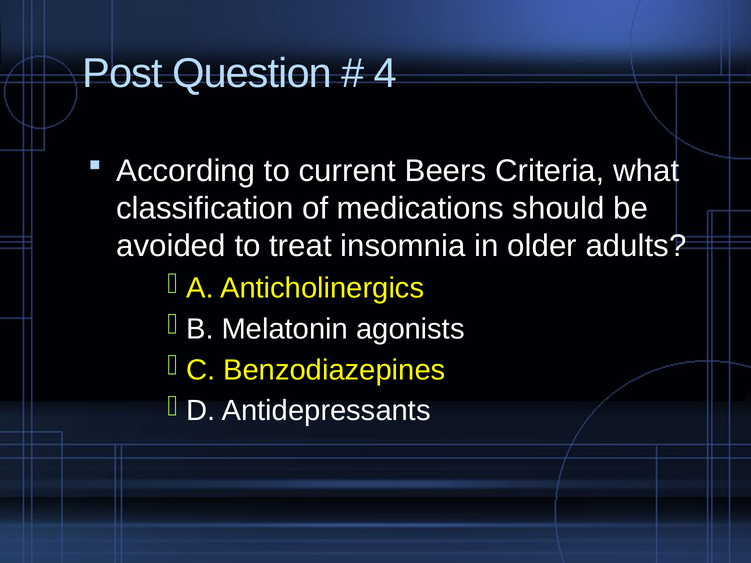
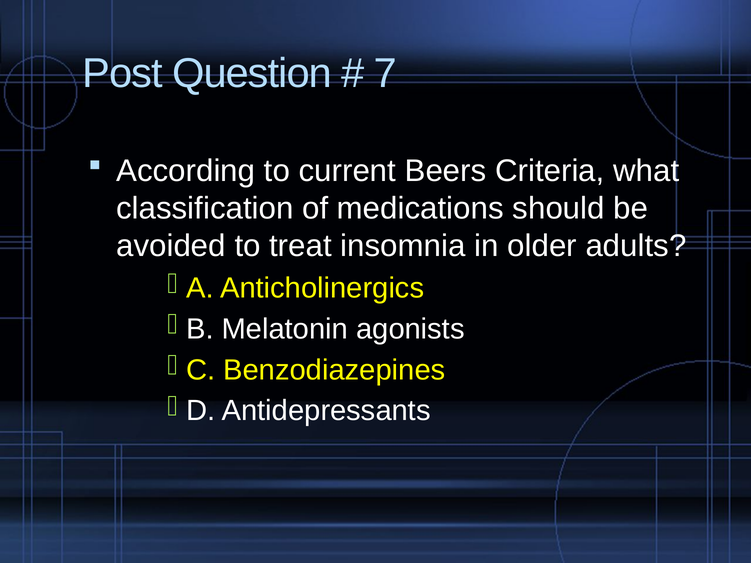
4: 4 -> 7 (386, 74)
